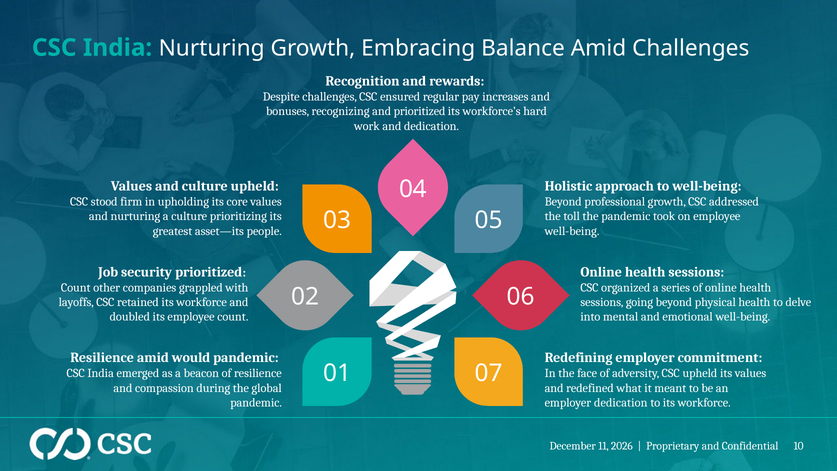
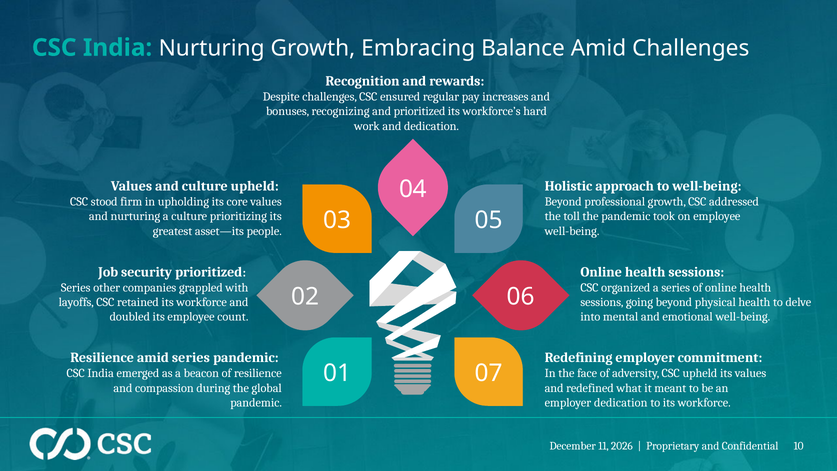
Count: Count -> Series (76, 287)
amid would: would -> series (191, 358)
